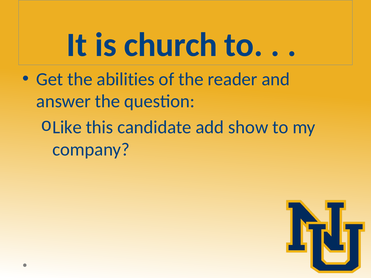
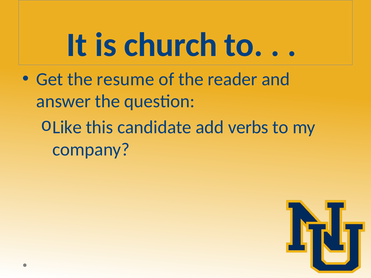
abilities: abilities -> resume (126, 79)
show: show -> verbs (248, 127)
